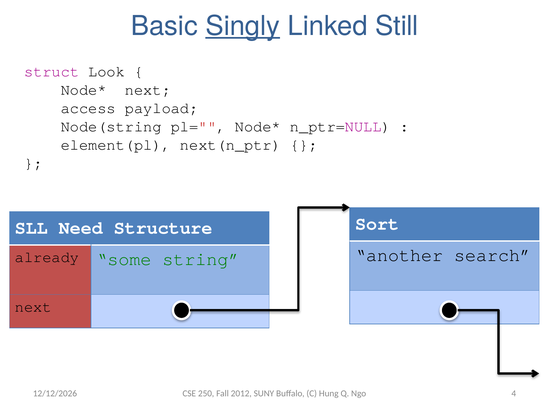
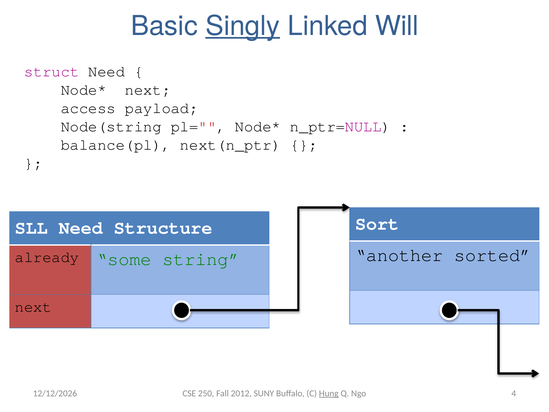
Still: Still -> Will (397, 26)
struct Look: Look -> Need (107, 72)
element(pl: element(pl -> balance(pl (116, 145)
search: search -> sorted (493, 255)
Hung underline: none -> present (329, 393)
